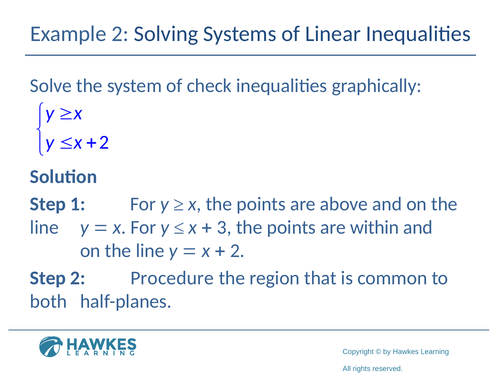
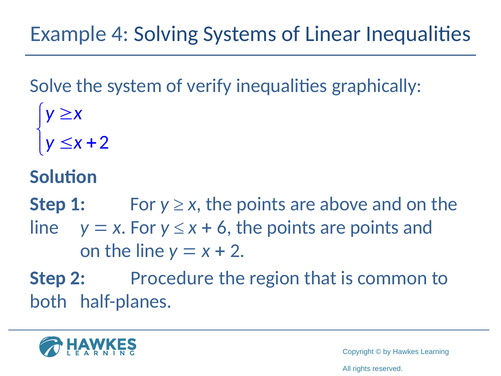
Example 2: 2 -> 4 (120, 34)
check: check -> verify (209, 86)
3: 3 -> 6 (224, 227)
are within: within -> points (374, 227)
